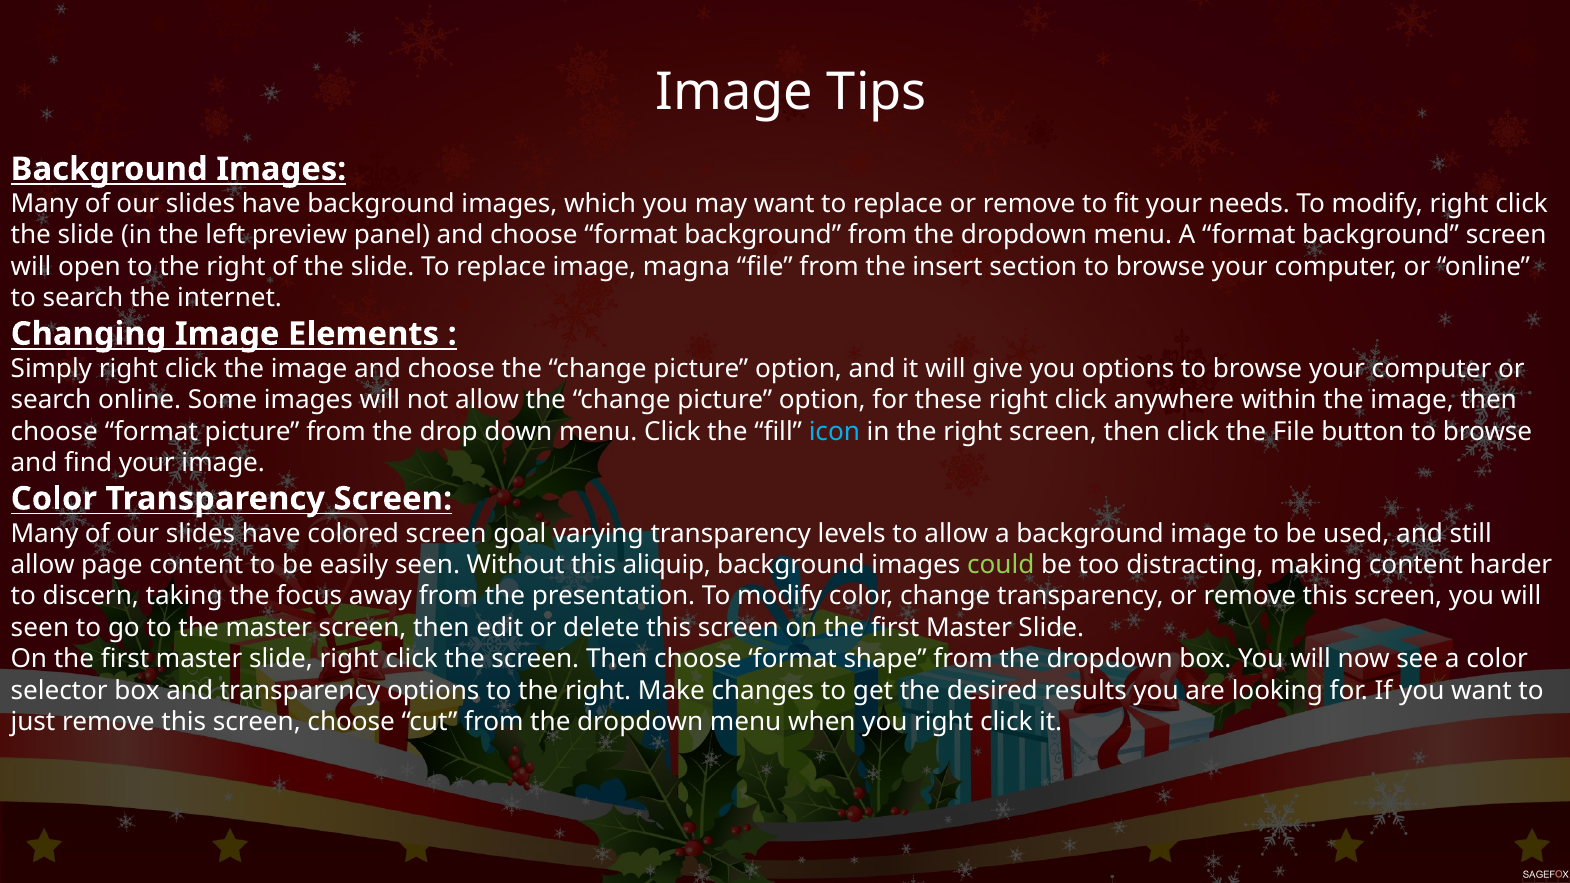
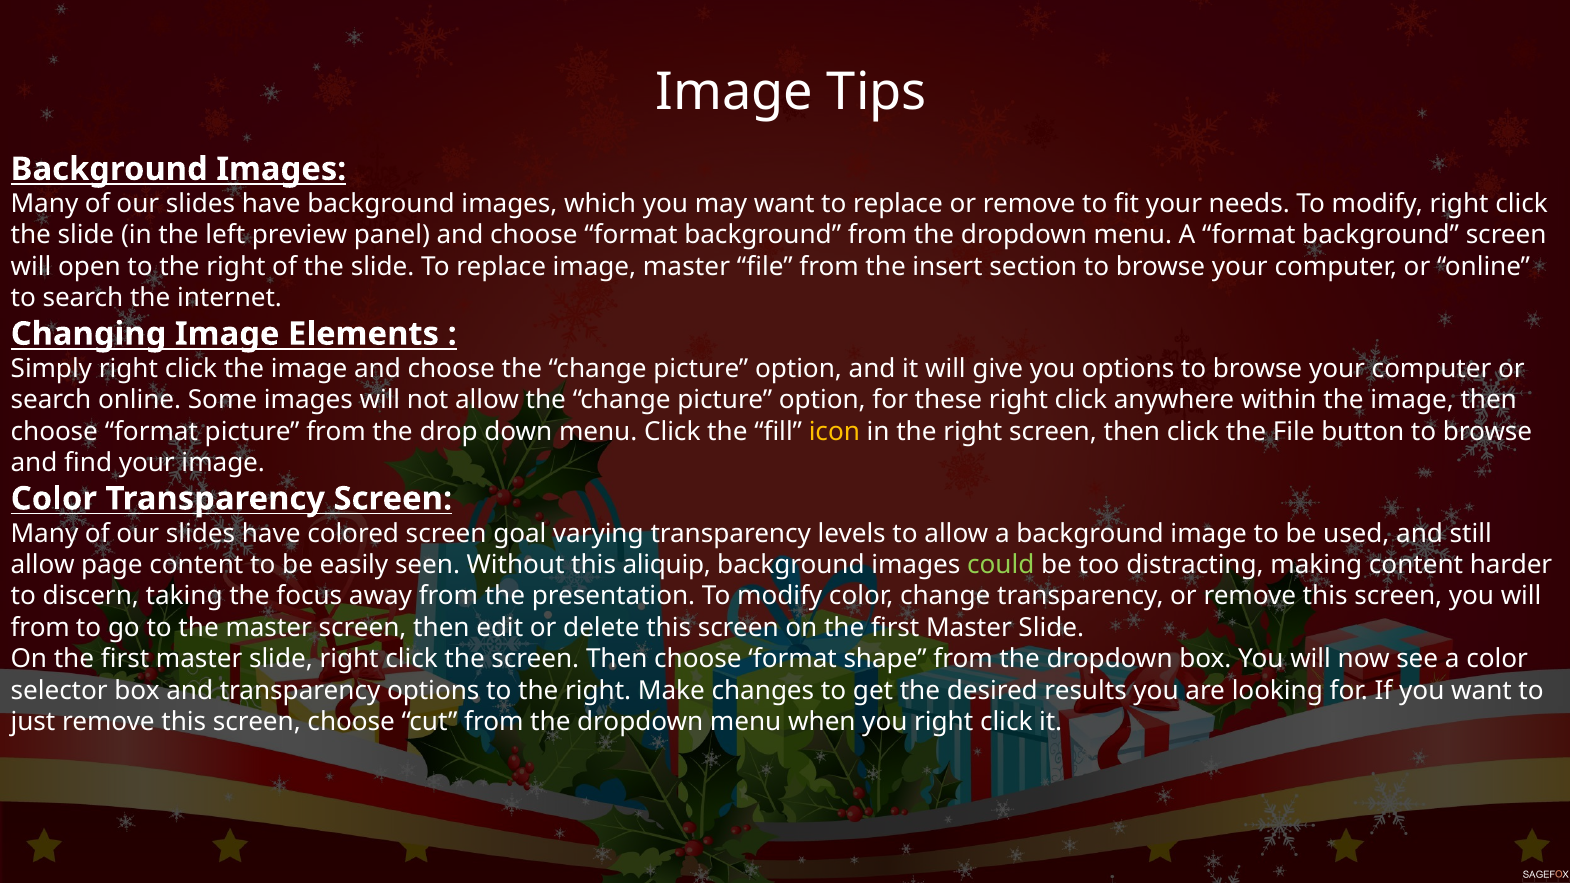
image magna: magna -> master (687, 267)
icon colour: light blue -> yellow (834, 432)
seen: seen -> from (40, 628)
